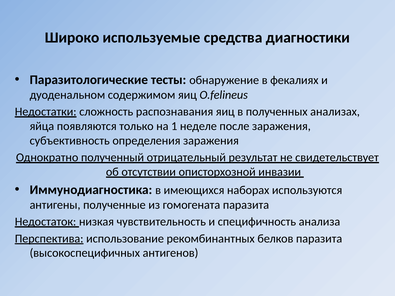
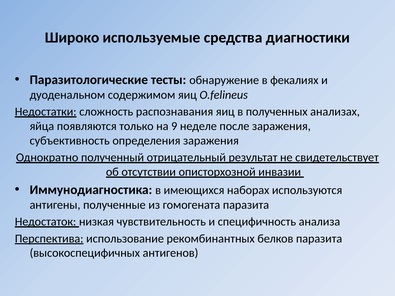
1: 1 -> 9 (174, 126)
